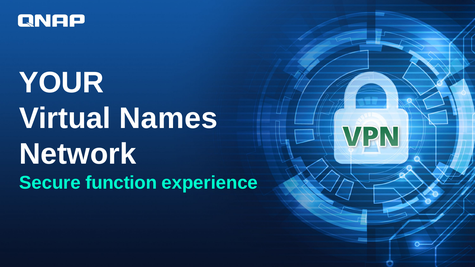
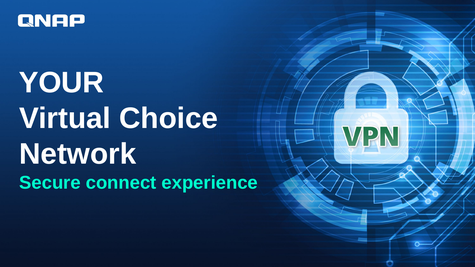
Names: Names -> Choice (169, 119)
function: function -> connect (121, 183)
